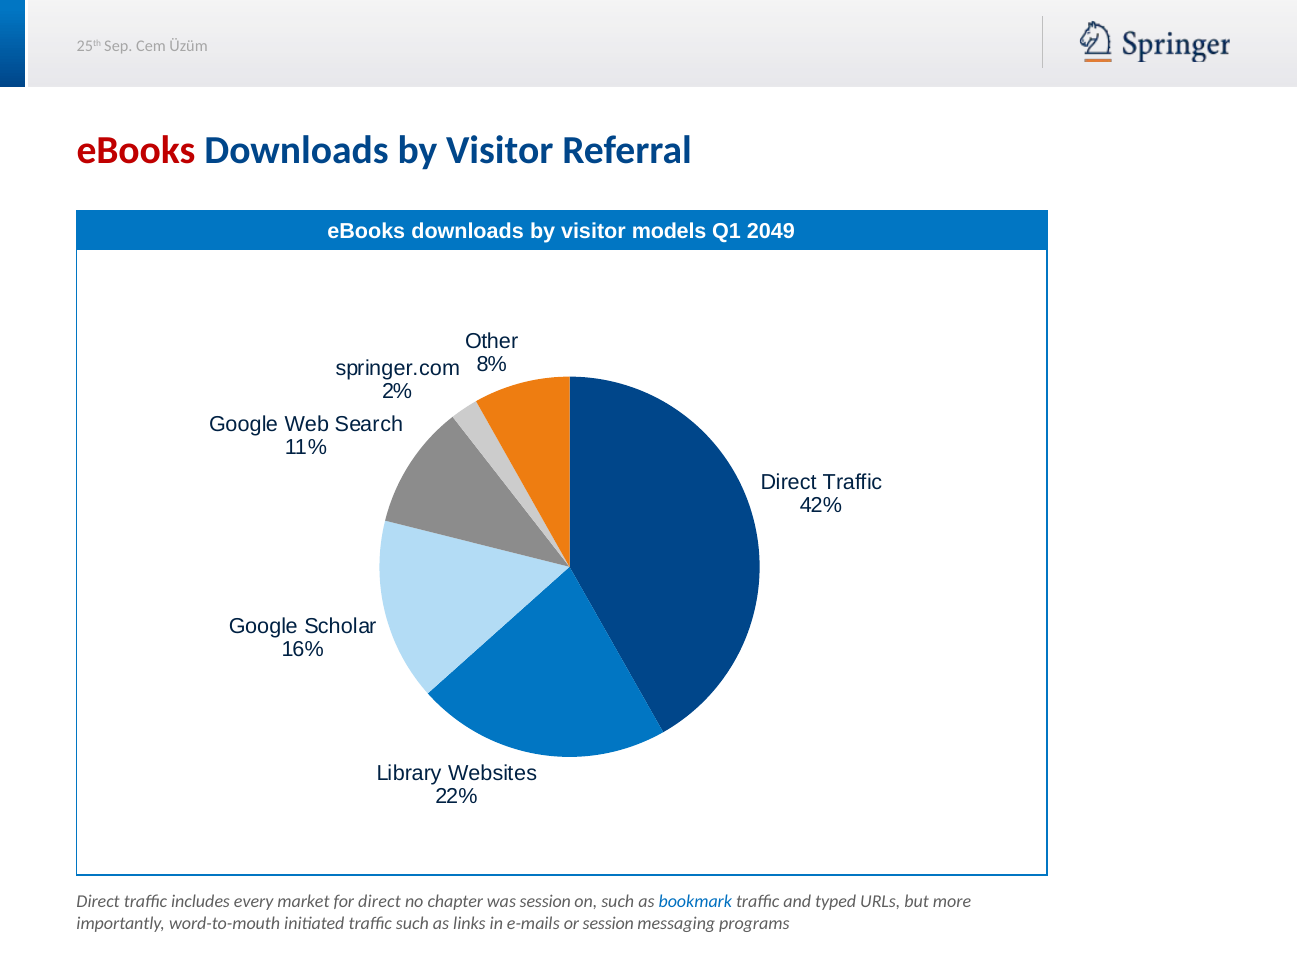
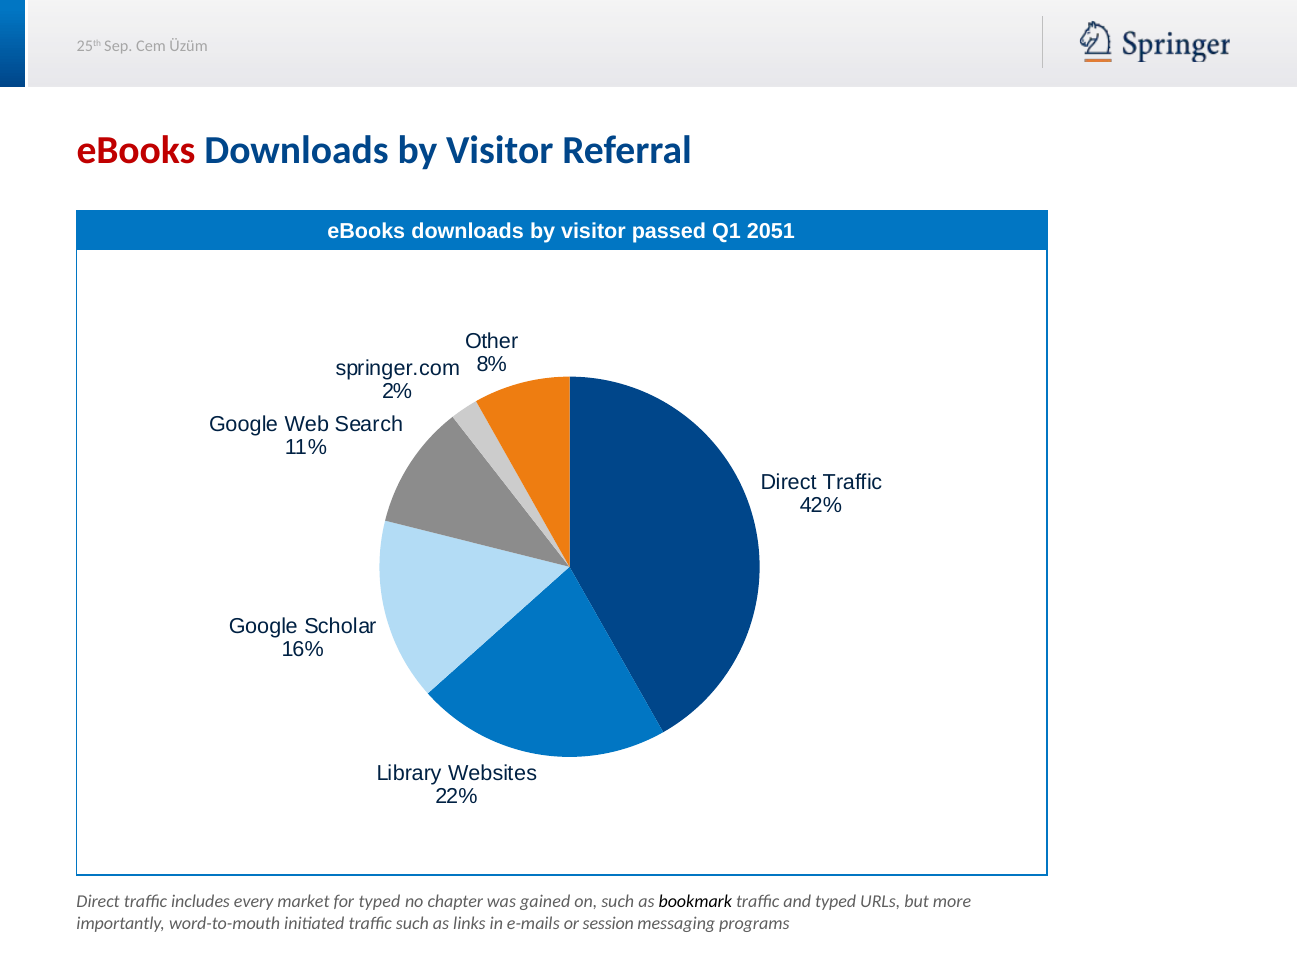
models: models -> passed (669, 231)
2049: 2049 -> 2051 (771, 231)
for direct: direct -> typed (380, 901)
was session: session -> gained (545, 901)
bookmark colour: blue -> black (695, 901)
